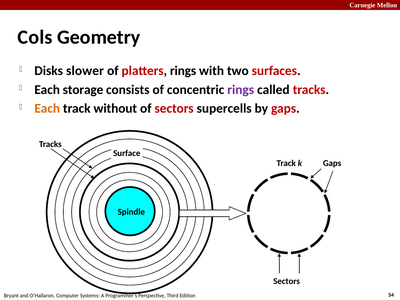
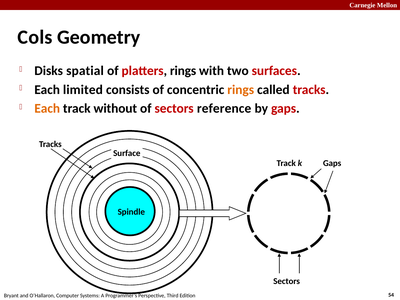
slower: slower -> spatial (85, 71)
storage: storage -> limited (83, 90)
rings colour: purple -> orange (241, 90)
supercells: supercells -> reference (224, 108)
